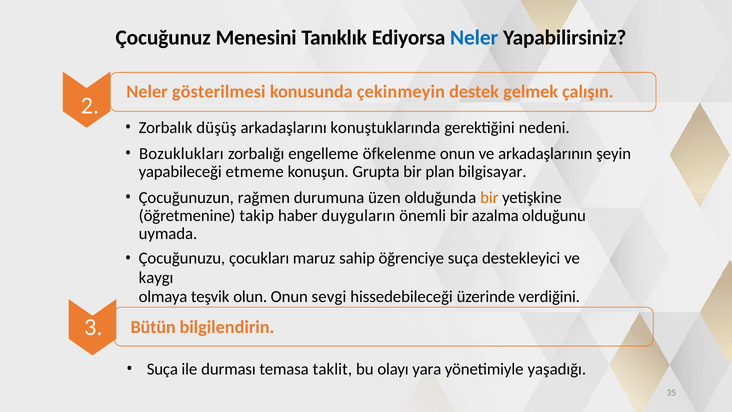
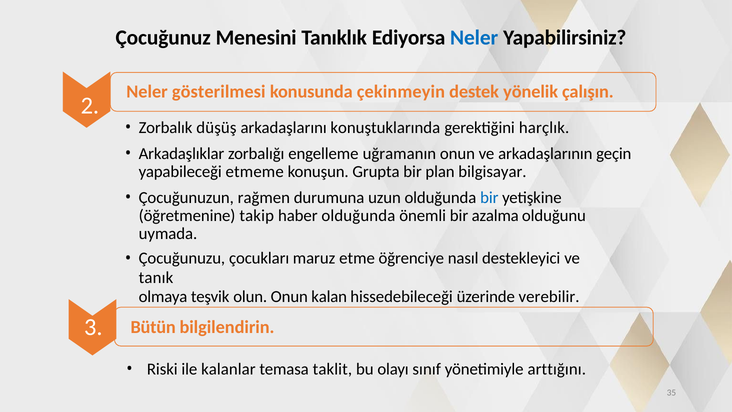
gelmek: gelmek -> yönelik (531, 92)
nedeni: nedeni -> harçlık (544, 128)
Bozuklukları: Bozuklukları -> Arkadaşlıklar (182, 154)
öfkelenme: öfkelenme -> uğramanın (399, 154)
şeyin: şeyin -> geçin (614, 154)
üzen: üzen -> uzun (385, 197)
bir colour: orange -> blue (489, 197)
haber duyguların: duyguların -> olduğunda (358, 216)
sahip: sahip -> etme (357, 258)
öğrenciye suça: suça -> nasıl (463, 258)
kaygı: kaygı -> tanık (156, 277)
sevgi: sevgi -> kalan (329, 296)
verdiğini: verdiğini -> verebilir (549, 296)
Suça: Suça -> Riski (162, 369)
durması: durması -> kalanlar (228, 369)
yara: yara -> sınıf (427, 369)
yaşadığı: yaşadığı -> arttığını (557, 369)
